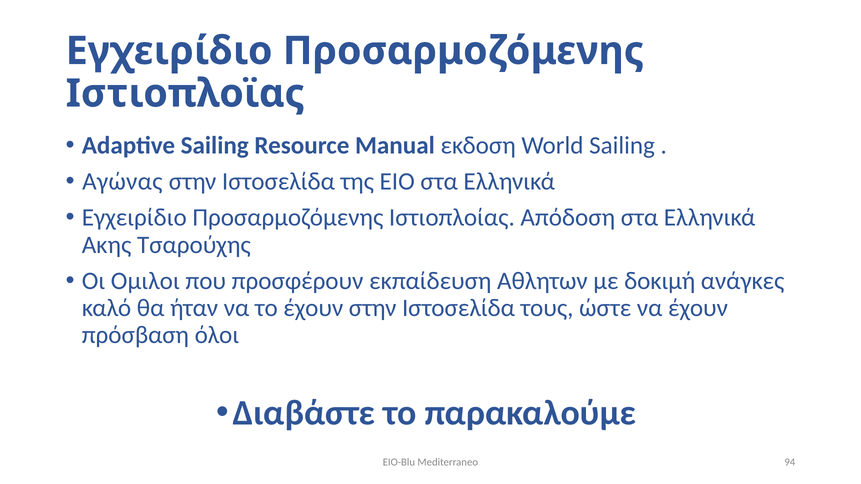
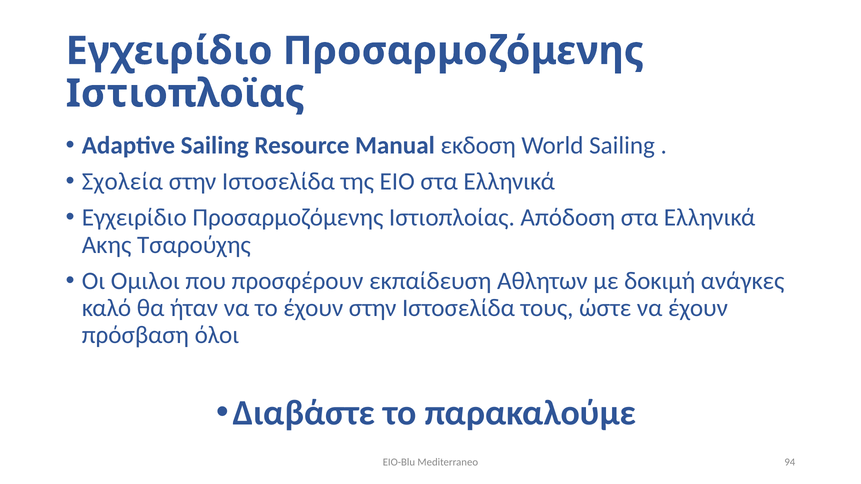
Αγώνας: Αγώνας -> Σχολεία (122, 182)
